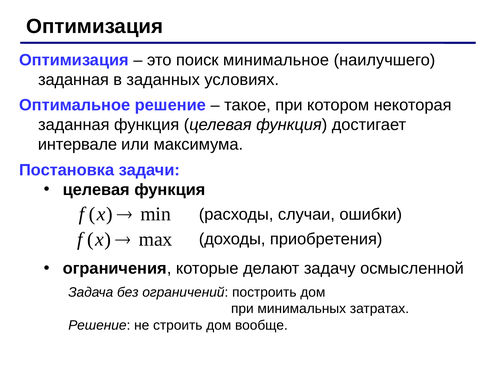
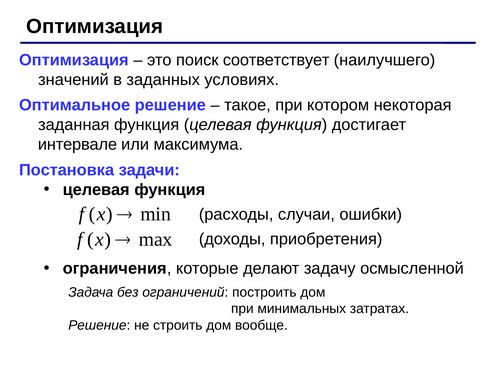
минимальное: минимальное -> соответствует (276, 60)
заданная: заданная -> значений (73, 80)
